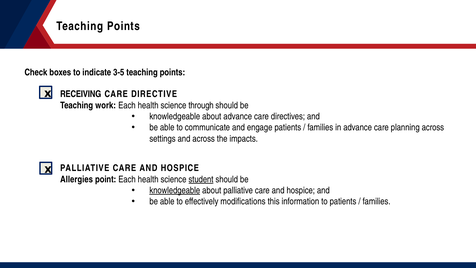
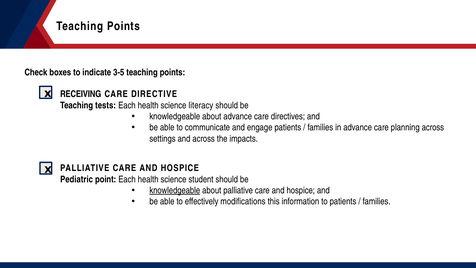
work: work -> tests (106, 105)
through: through -> literacy (201, 105)
Allergies: Allergies -> Pediatric (77, 179)
student underline: present -> none (201, 179)
